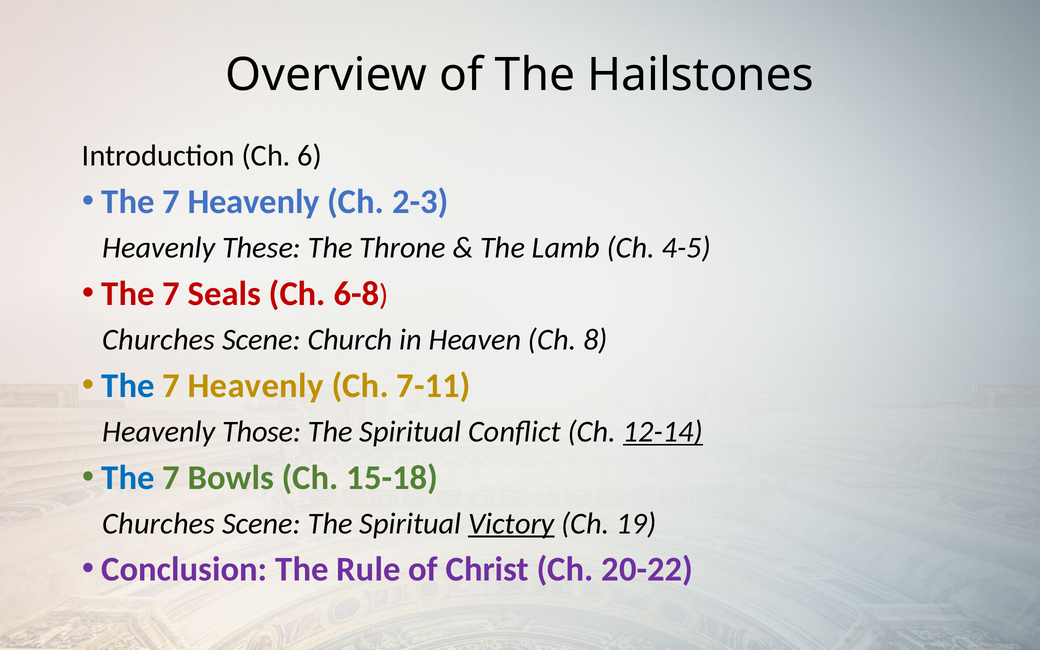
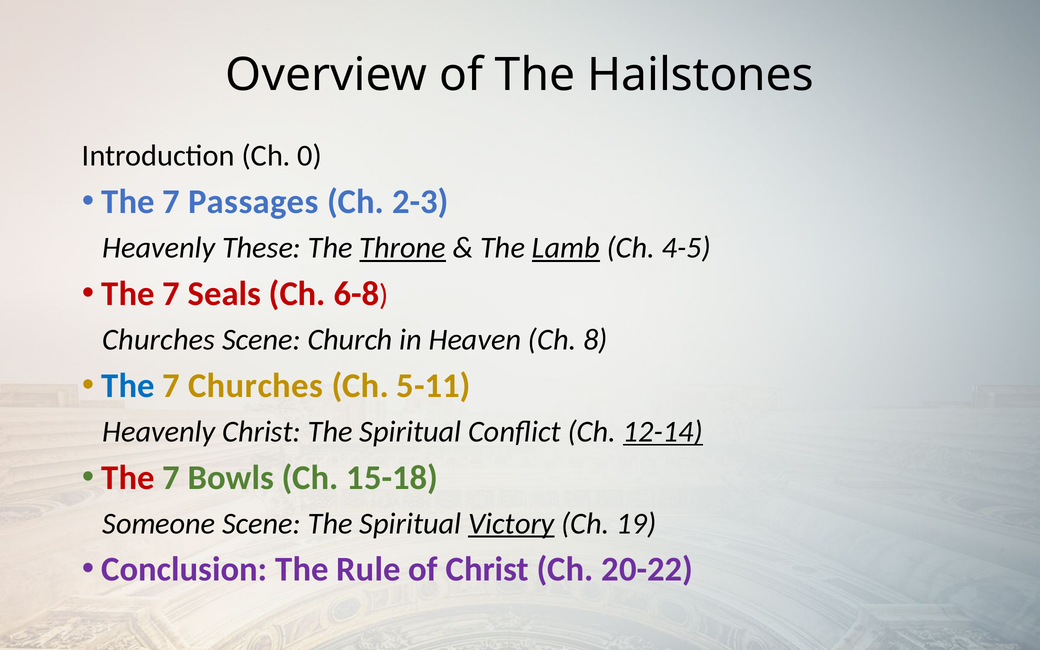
6: 6 -> 0 (310, 156)
Heavenly: Heavenly -> Passages (253, 202)
Throne underline: none -> present (403, 248)
Lamb underline: none -> present (566, 248)
Heavenly: Heavenly -> Churches (256, 386)
7-11: 7-11 -> 5-11 (434, 386)
Heavenly Those: Those -> Christ (262, 432)
The colour: blue -> red (128, 478)
Churches: Churches -> Someone (159, 523)
